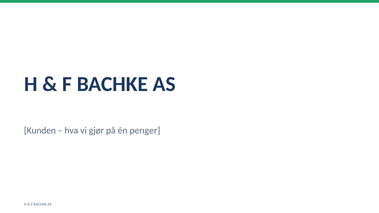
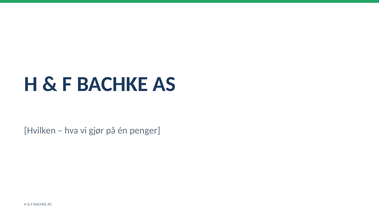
Kunden: Kunden -> Hvilken (40, 131)
